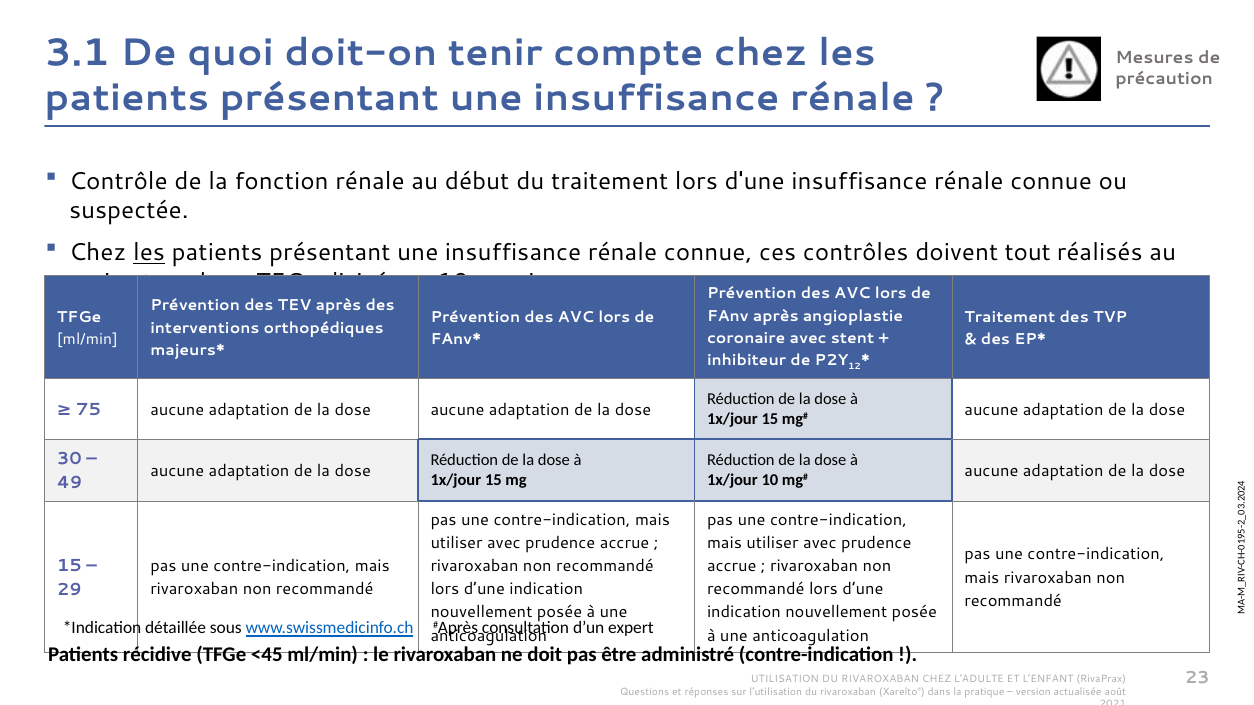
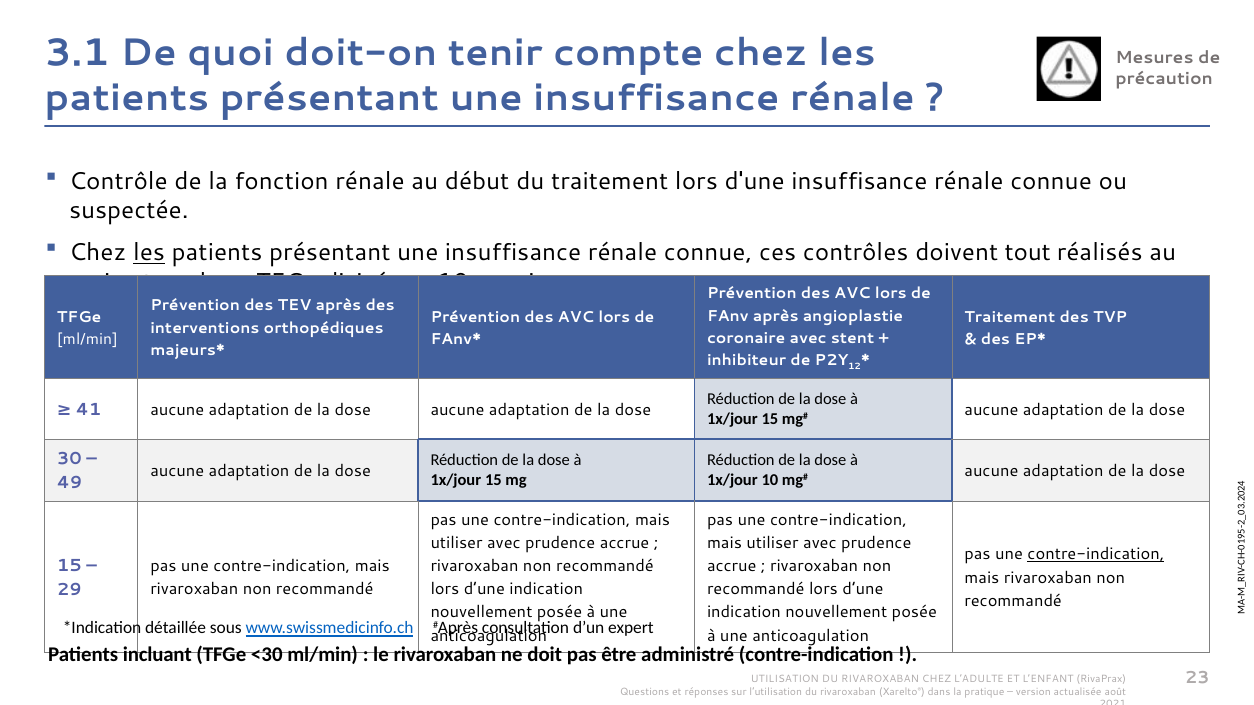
75: 75 -> 41 (89, 410)
contre-indication underline: none -> present (1096, 555)
récidive: récidive -> incluant (157, 655)
<45: <45 -> <30 (267, 655)
